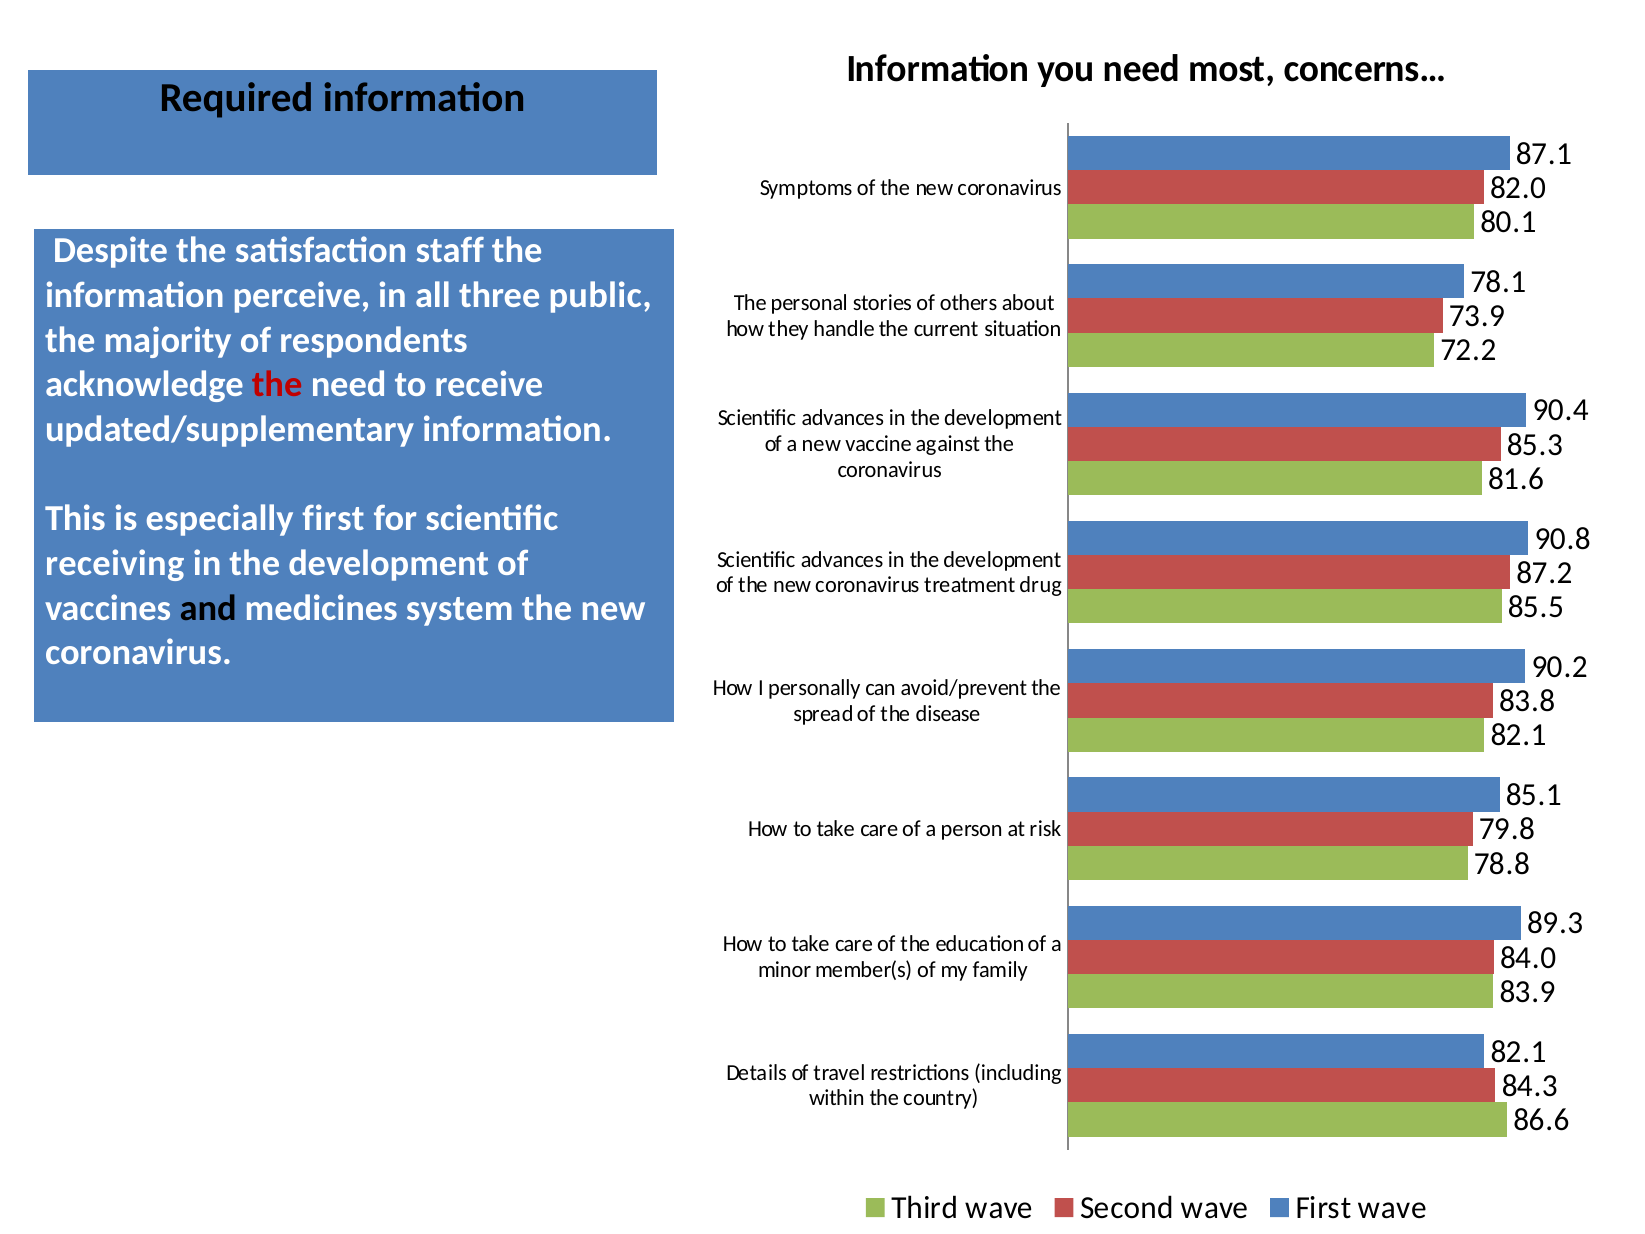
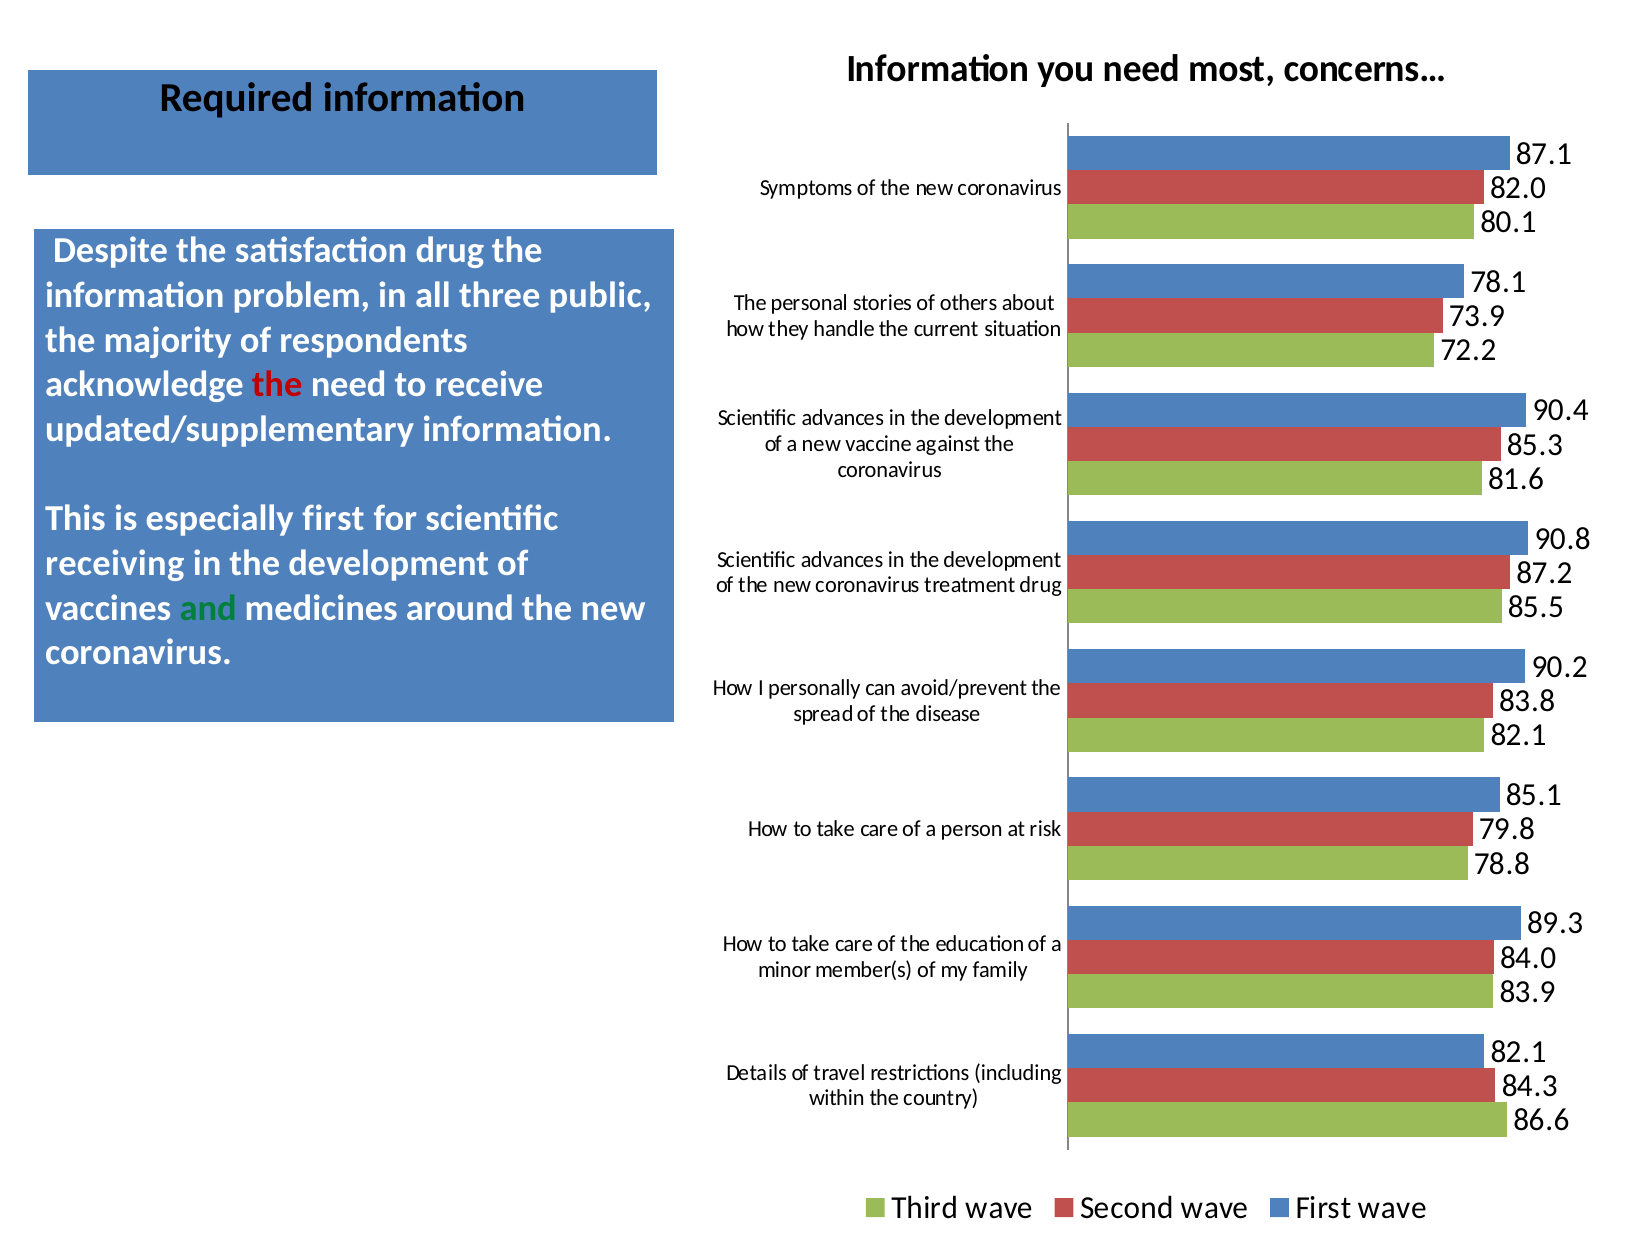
satisfaction staff: staff -> drug (450, 251)
perceive: perceive -> problem (301, 295)
and colour: black -> green (208, 608)
system: system -> around (460, 608)
